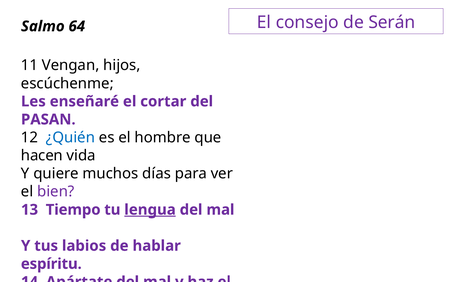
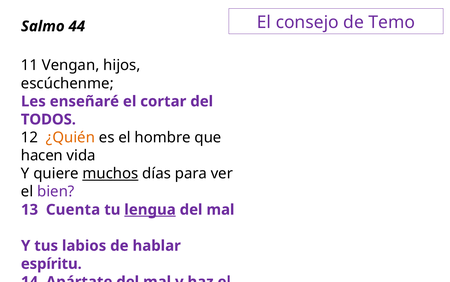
Serán: Serán -> Temo (392, 22)
64: 64 -> 44 (77, 26)
PASAN: PASAN -> TODOS (48, 119)
¿Quién colour: blue -> orange (70, 137)
muchos underline: none -> present (110, 173)
Tiempo: Tiempo -> Cuenta (73, 209)
